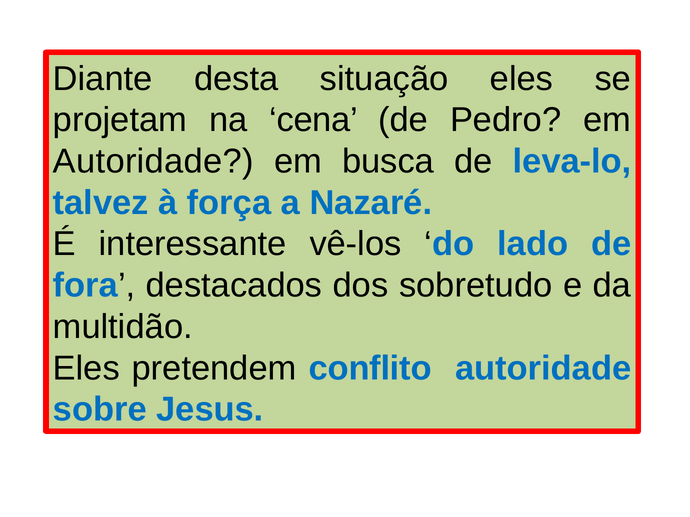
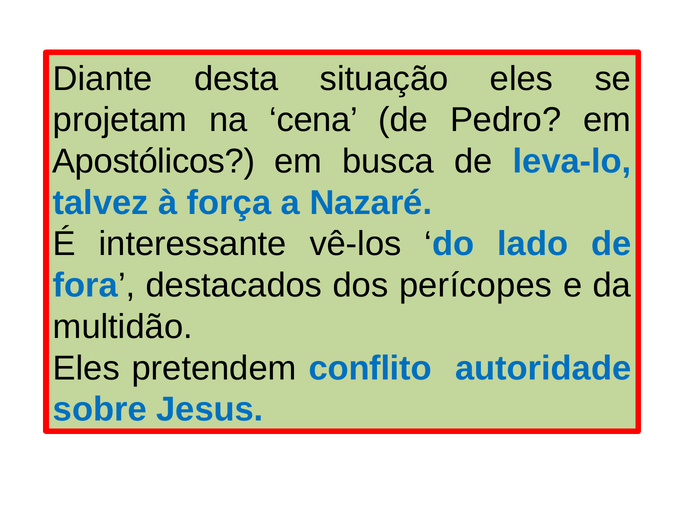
Autoridade: Autoridade -> Apostólicos (154, 162)
sobretudo: sobretudo -> perícopes (476, 286)
